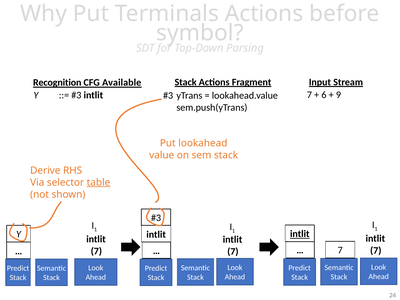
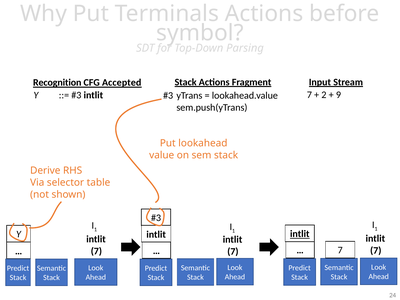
Available: Available -> Accepted (122, 83)
6: 6 -> 2 (324, 95)
table underline: present -> none (99, 182)
